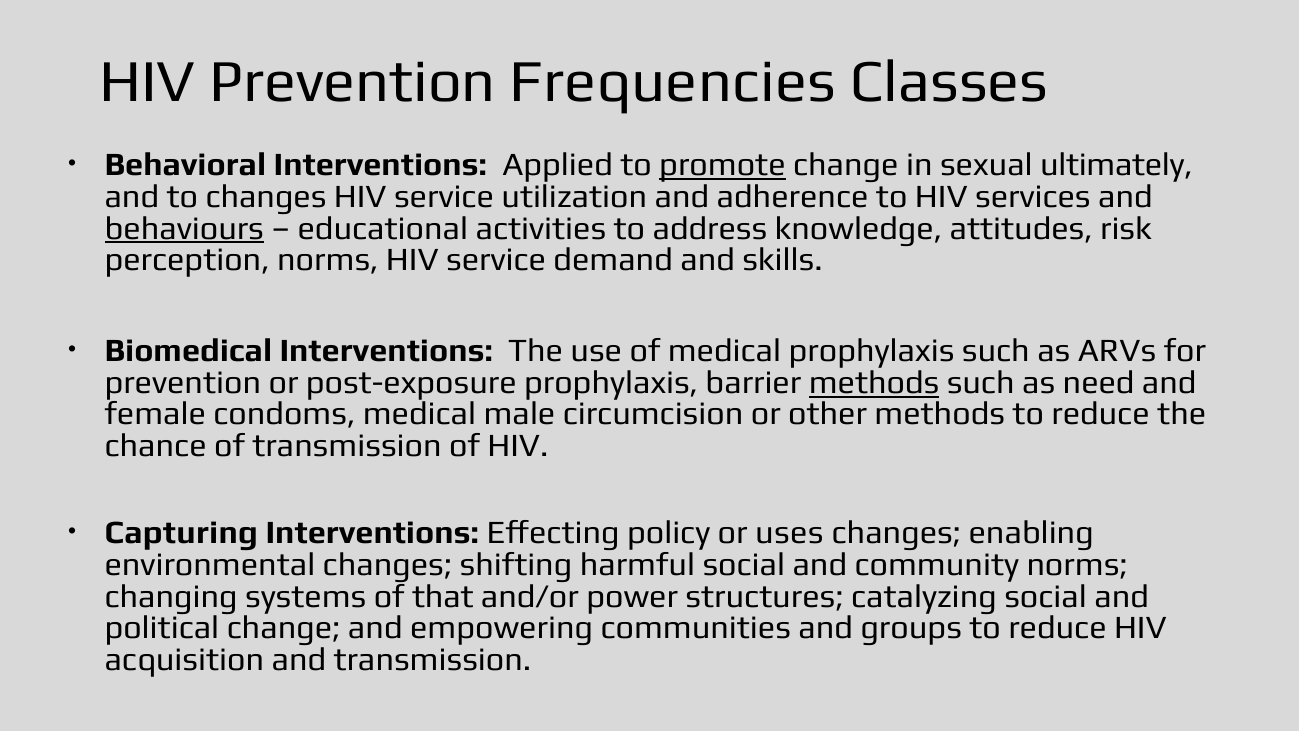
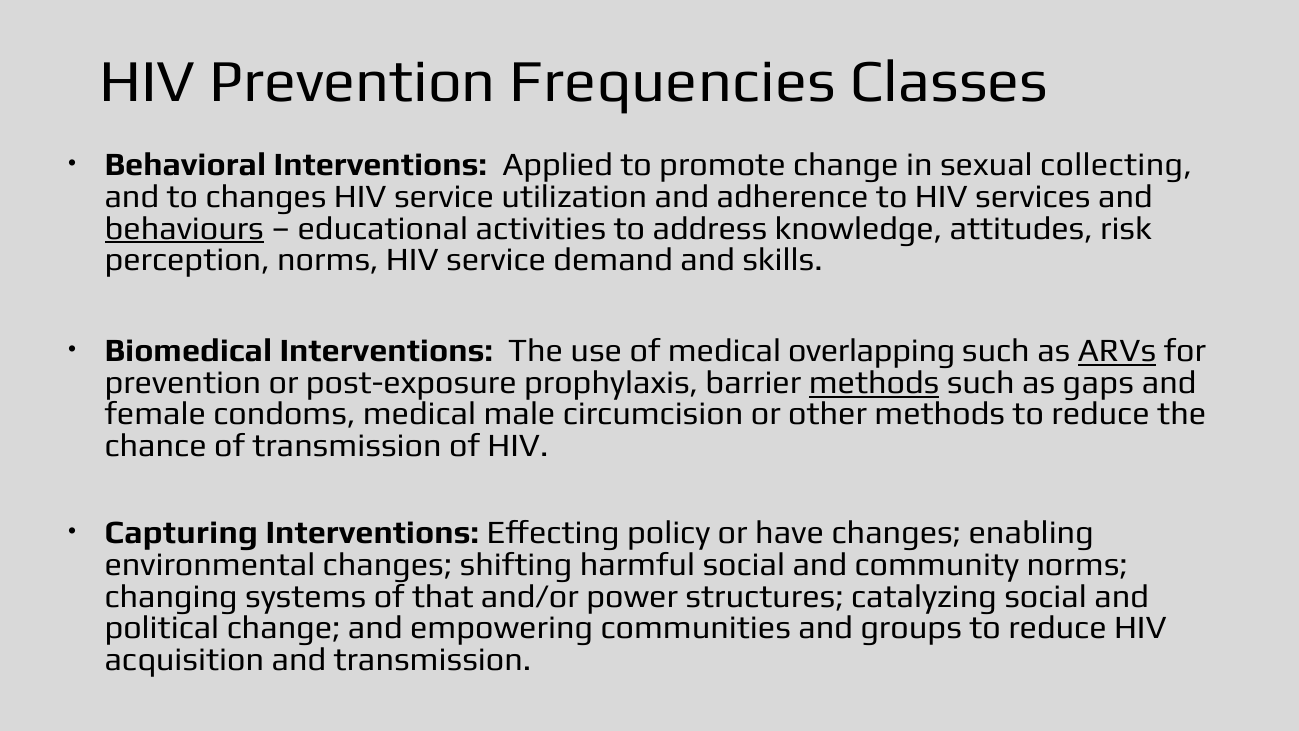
promote underline: present -> none (722, 165)
ultimately: ultimately -> collecting (1116, 165)
medical prophylaxis: prophylaxis -> overlapping (872, 351)
ARVs underline: none -> present (1117, 351)
need: need -> gaps (1098, 382)
uses: uses -> have (790, 533)
